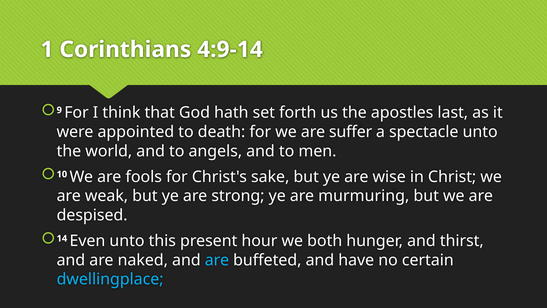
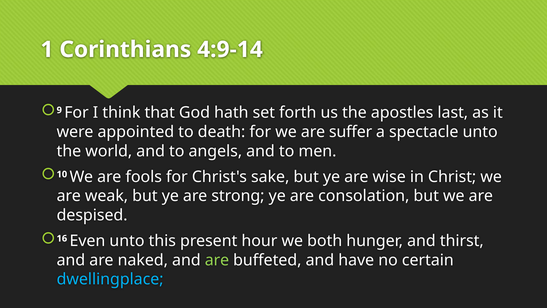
murmuring: murmuring -> consolation (364, 196)
14: 14 -> 16 (62, 238)
are colour: light blue -> light green (217, 260)
